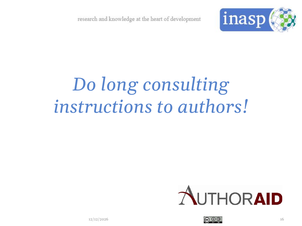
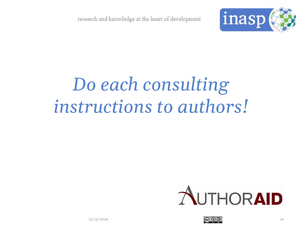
long: long -> each (120, 85)
